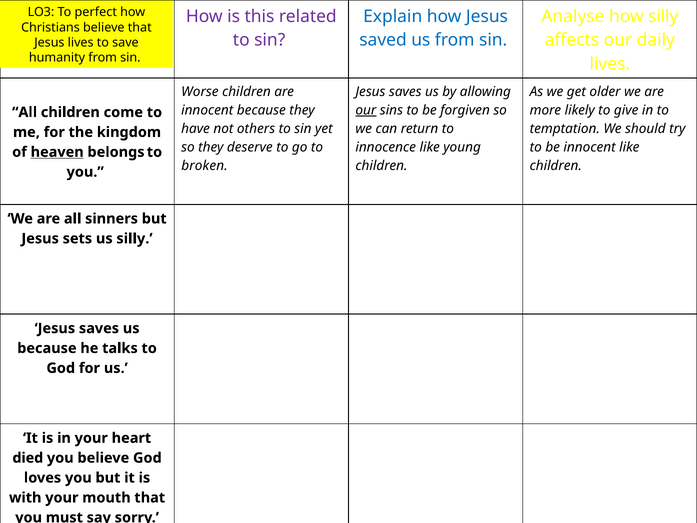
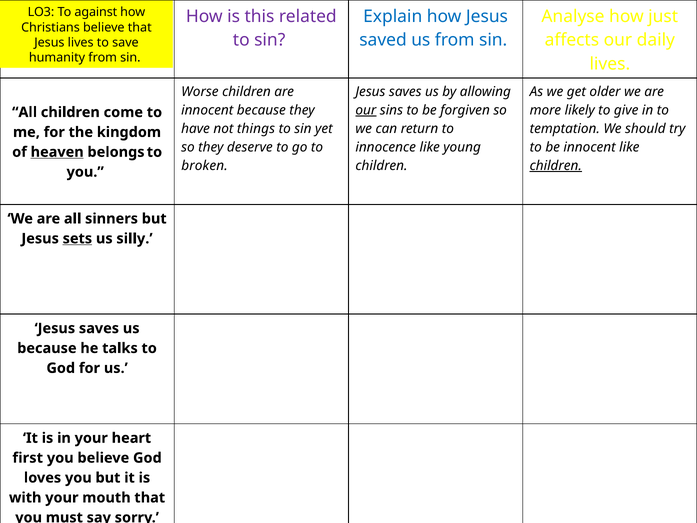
perfect: perfect -> against (96, 12)
how silly: silly -> just (663, 16)
others: others -> things (256, 129)
children underline: none -> present (556, 166)
sets underline: none -> present (77, 238)
died: died -> first (28, 458)
